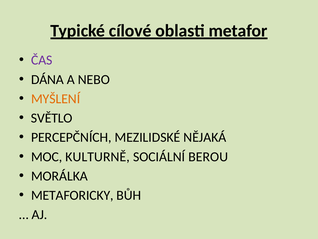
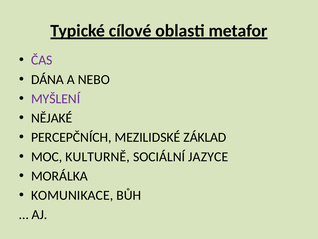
MYŠLENÍ colour: orange -> purple (56, 99)
SVĚTLO: SVĚTLO -> NĚJAKÉ (52, 118)
NĚJAKÁ: NĚJAKÁ -> ZÁKLAD (205, 137)
BEROU: BEROU -> JAZYCE (208, 156)
METAFORICKY: METAFORICKY -> KOMUNIKACE (72, 195)
